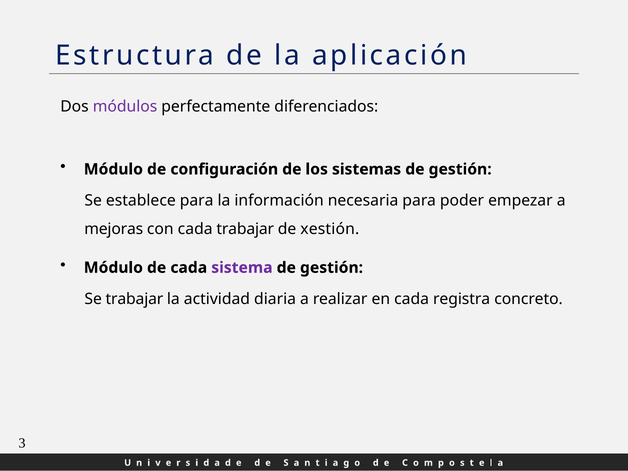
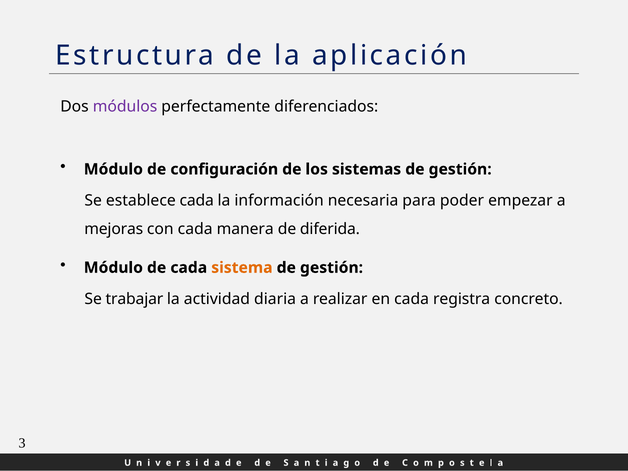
establece para: para -> cada (197, 201)
cada trabajar: trabajar -> manera (245, 229)
xestión: xestión -> diferida (330, 229)
sistema colour: purple -> orange (242, 268)
